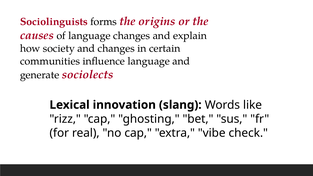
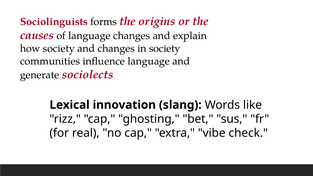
in certain: certain -> society (165, 49)
